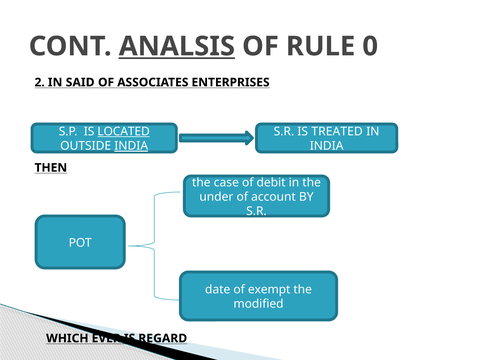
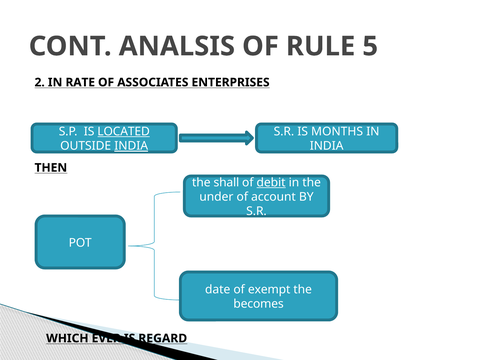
ANALSIS underline: present -> none (177, 46)
0: 0 -> 5 (370, 46)
SAID: SAID -> RATE (80, 83)
TREATED: TREATED -> MONTHS (337, 132)
case: case -> shall (226, 183)
debit underline: none -> present (271, 183)
modified: modified -> becomes (259, 305)
